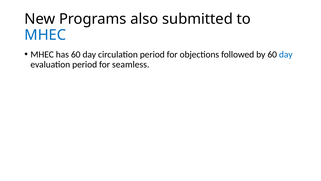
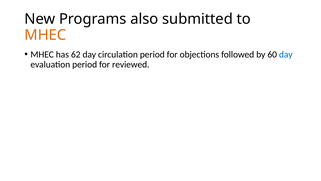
MHEC colour: blue -> orange (45, 35)
has 60: 60 -> 62 (76, 54)
seamless: seamless -> reviewed (131, 64)
